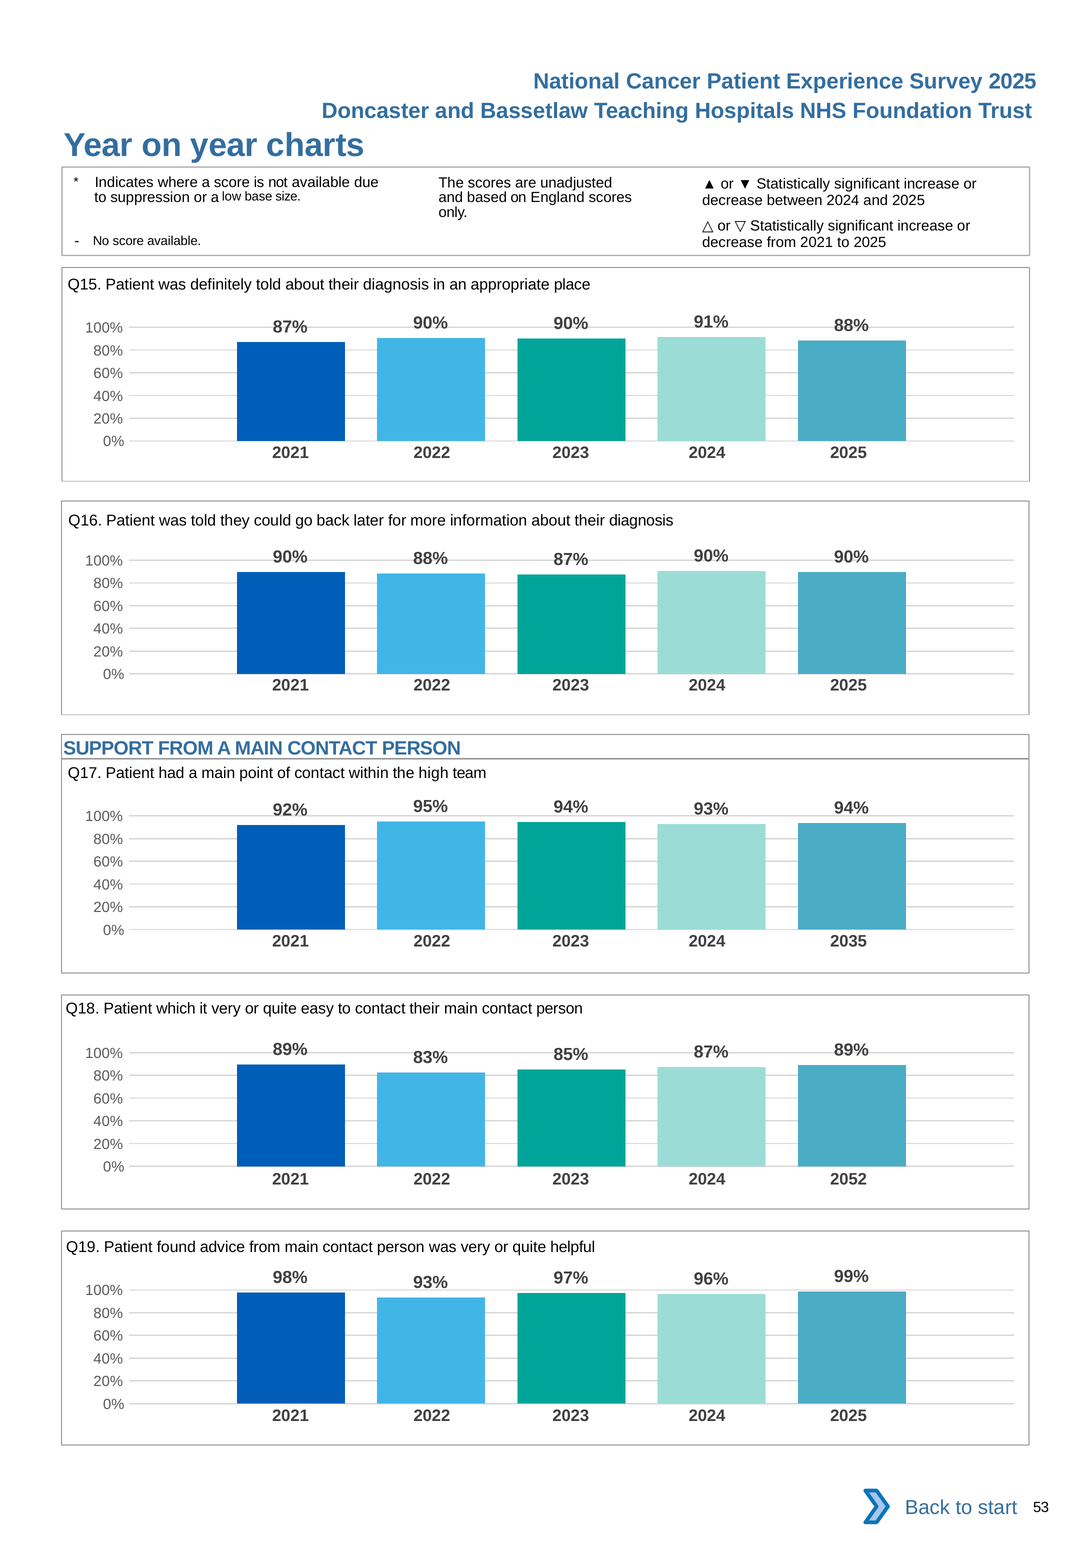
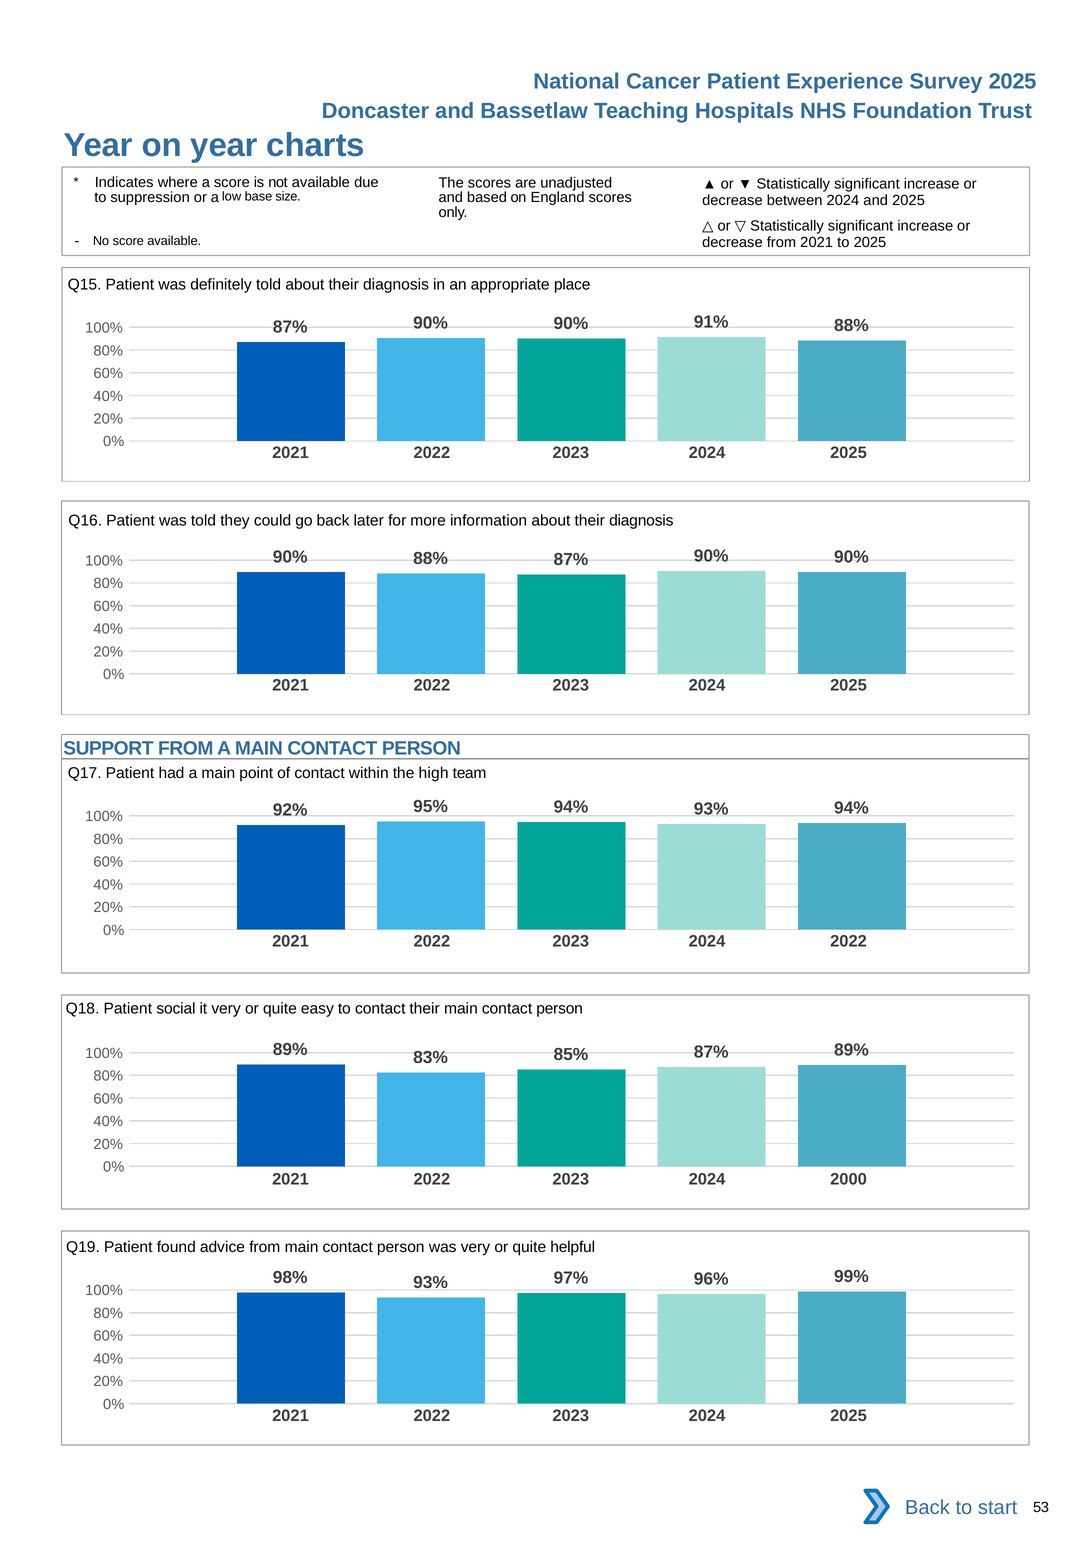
2024 2035: 2035 -> 2022 (849, 941)
which: which -> social (176, 1008)
2052: 2052 -> 2000 (849, 1179)
